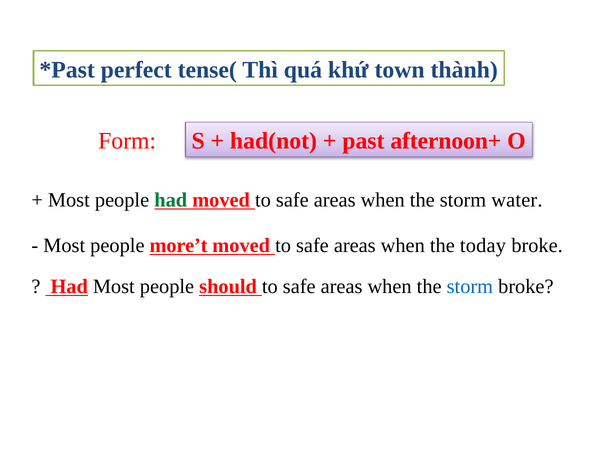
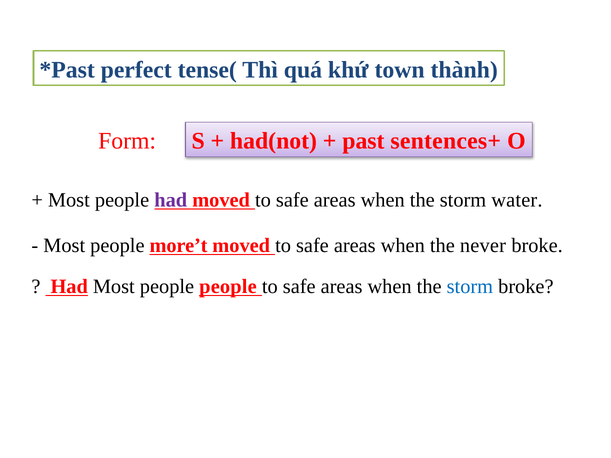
afternoon+: afternoon+ -> sentences+ (446, 141)
had colour: green -> purple (171, 200)
today: today -> never (483, 246)
people should: should -> people (228, 286)
